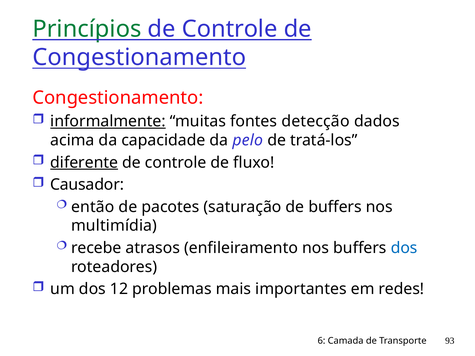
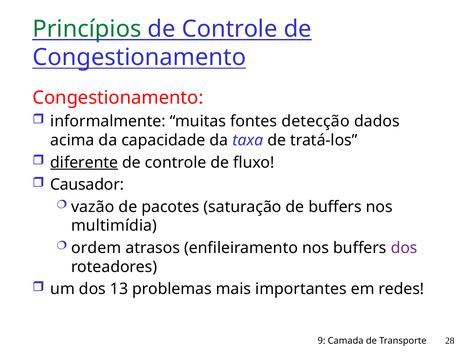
informalmente underline: present -> none (108, 121)
pelo: pelo -> taxa (248, 140)
então: então -> vazão (93, 207)
recebe: recebe -> ordem (96, 248)
dos colour: blue -> purple (404, 248)
12: 12 -> 13 (119, 289)
6: 6 -> 9 (321, 341)
93: 93 -> 28 (450, 341)
